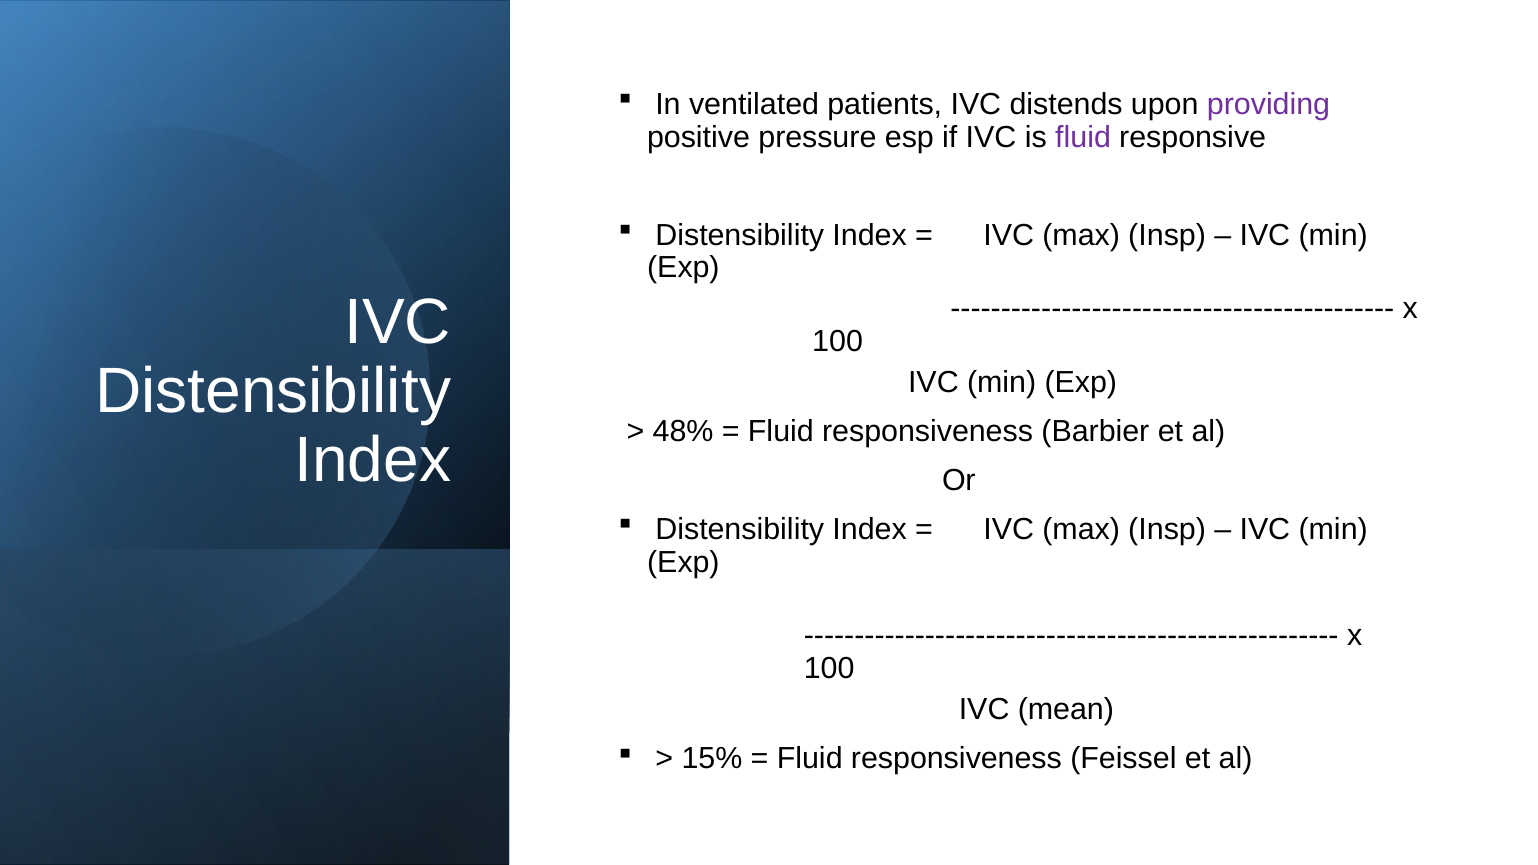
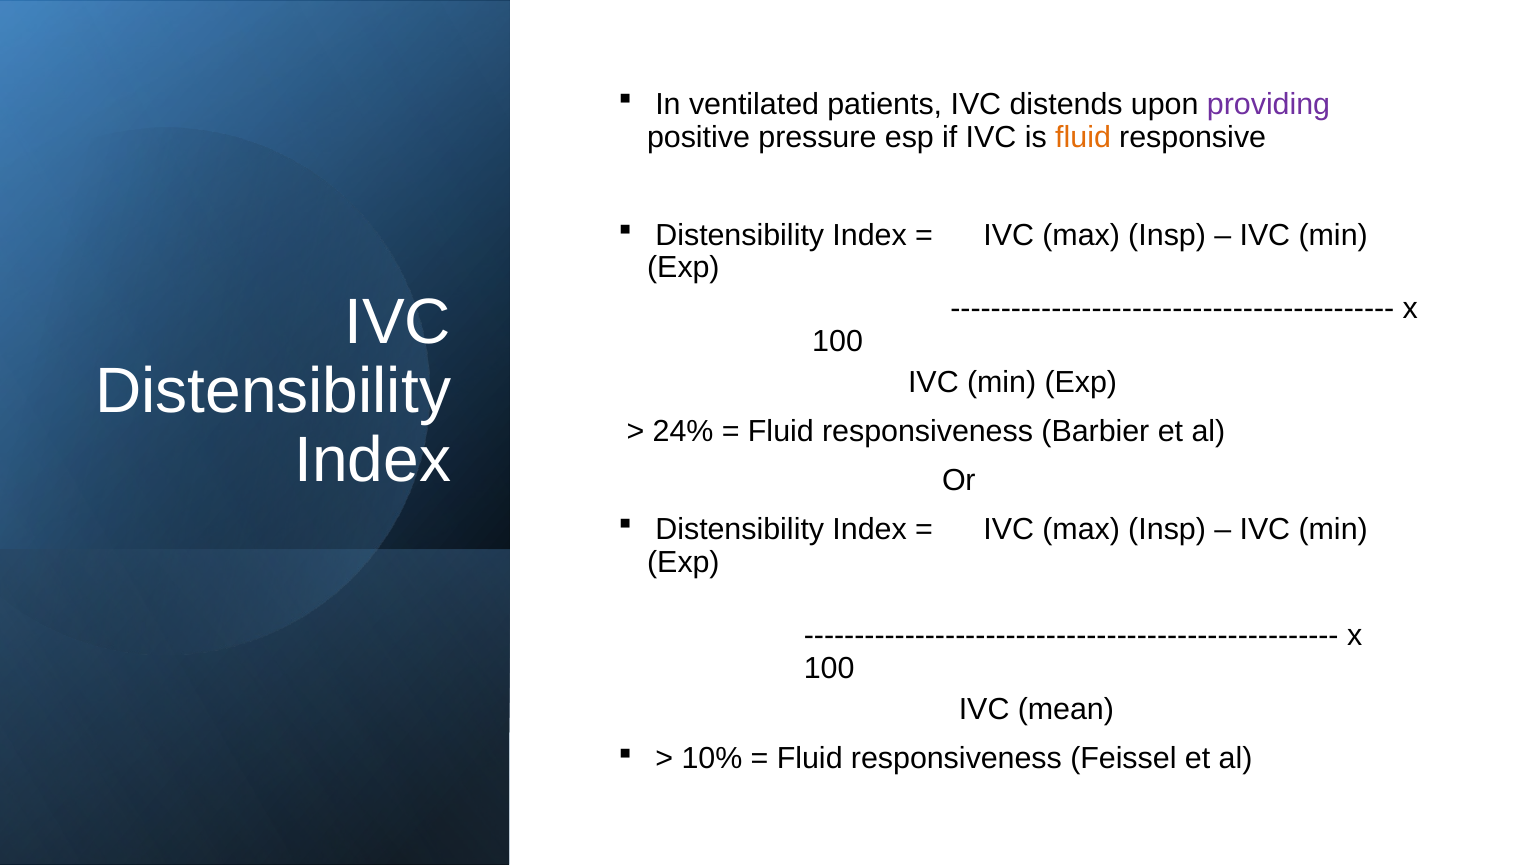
fluid colour: purple -> orange (1083, 137)
48%: 48% -> 24% (683, 432)
15%: 15% -> 10% (712, 759)
